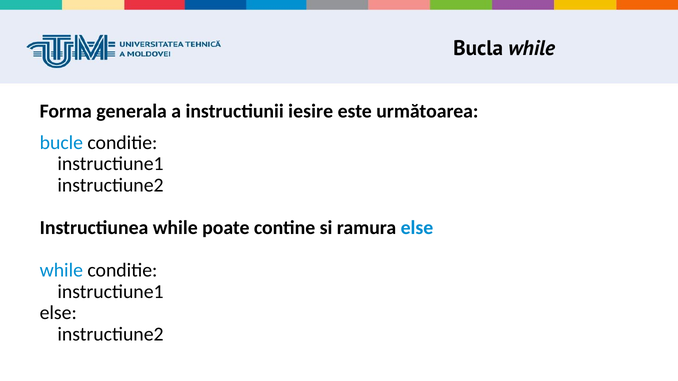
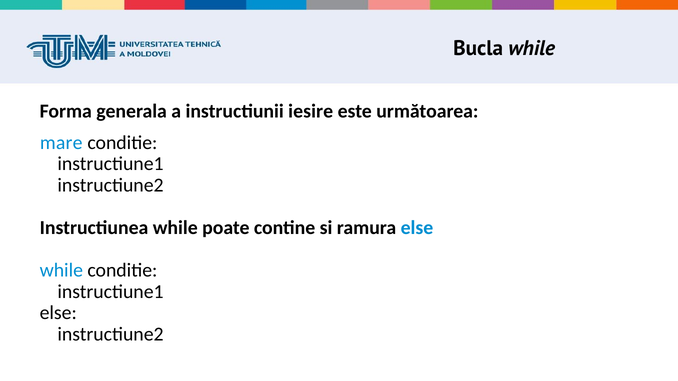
bucle: bucle -> mare (61, 143)
